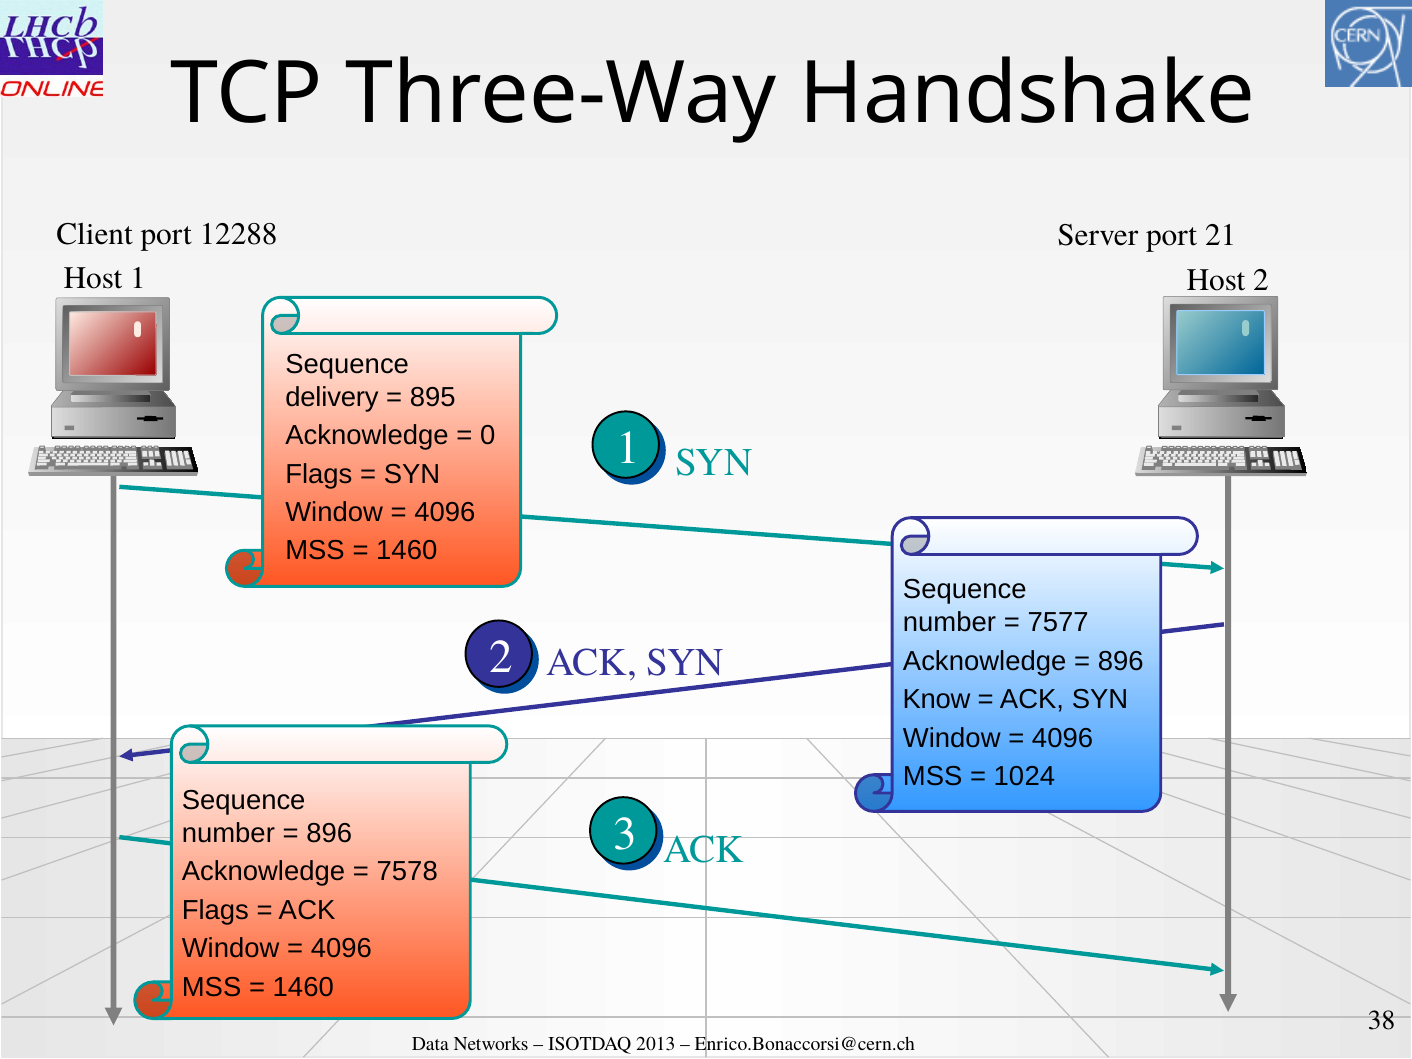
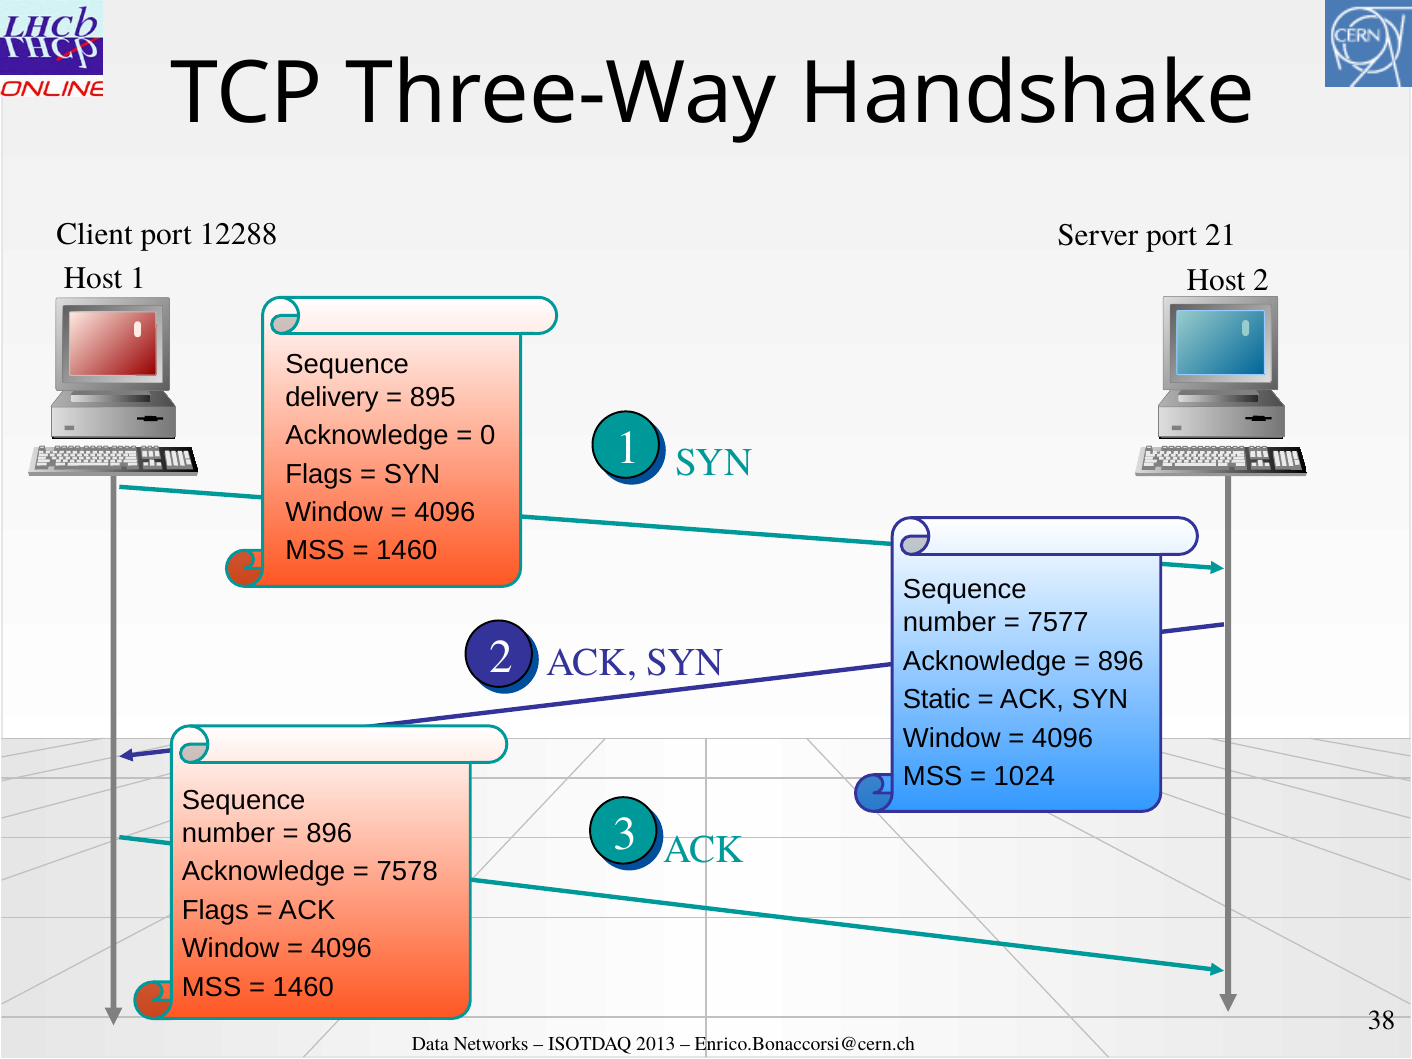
Know: Know -> Static (937, 700)
